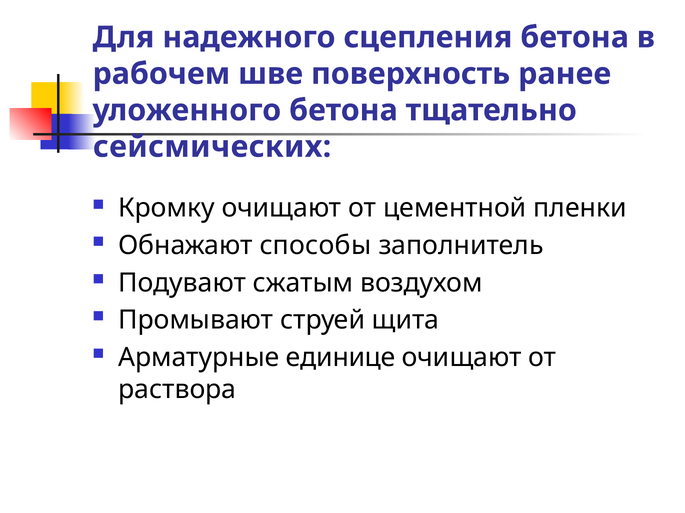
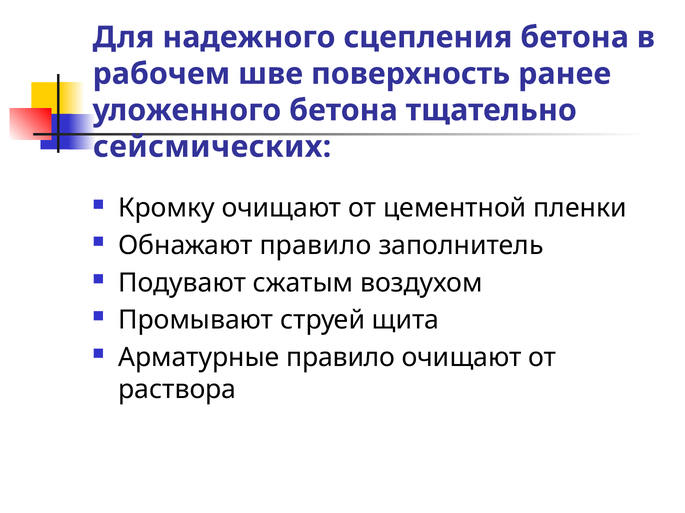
Обнажают способы: способы -> правило (315, 246)
Арматурные единице: единице -> правило (341, 358)
